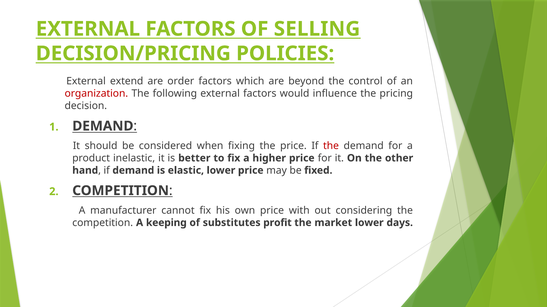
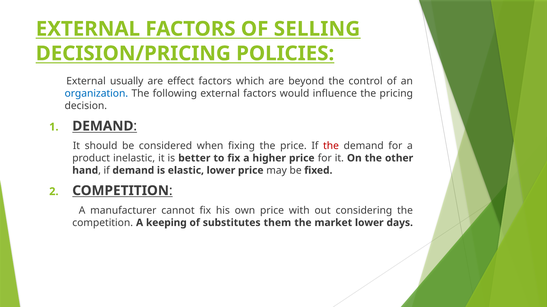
extend: extend -> usually (127, 81)
order: order -> effect (181, 81)
organization colour: red -> blue (96, 94)
profit: profit -> them (277, 223)
